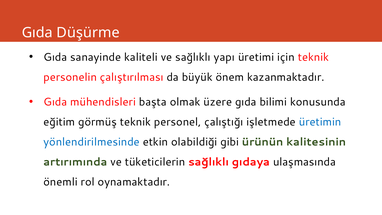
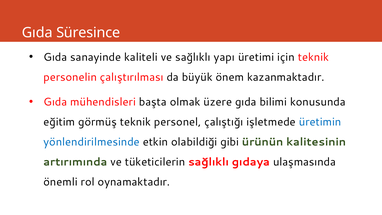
Düşürme: Düşürme -> Süresince (88, 33)
